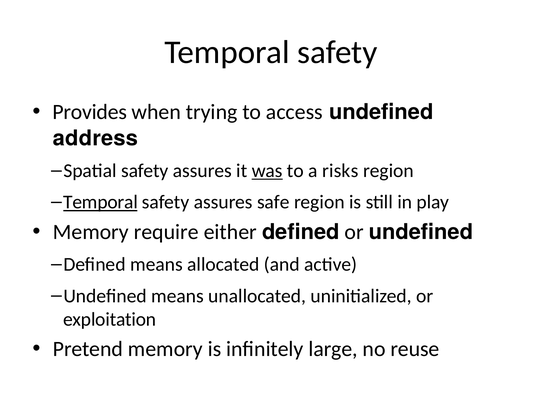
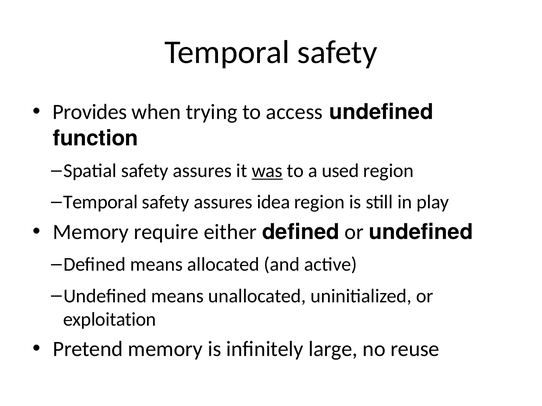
address: address -> function (96, 138)
risks: risks -> used (340, 171)
Temporal underline: present -> none (101, 202)
safe: safe -> idea (273, 202)
